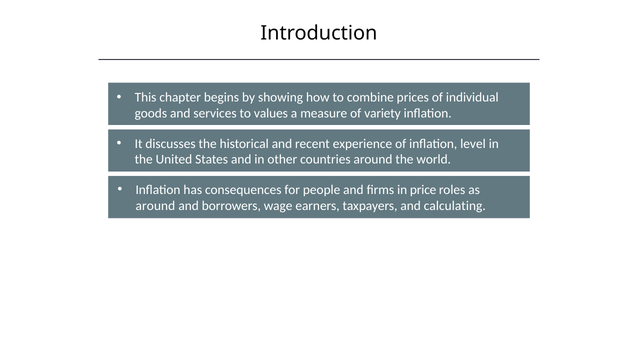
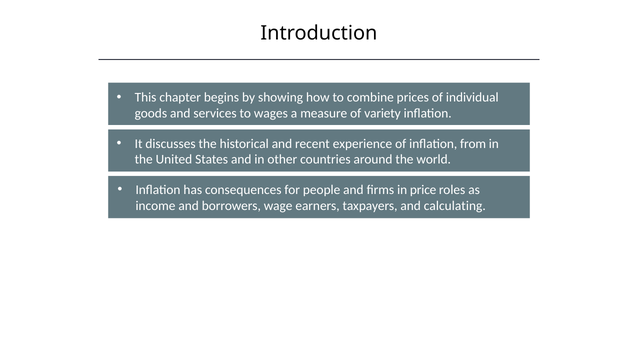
values: values -> wages (271, 113)
level: level -> from (473, 144)
around: around -> income (155, 206)
